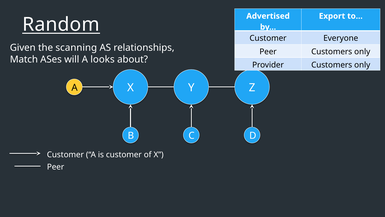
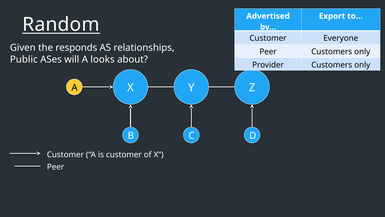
scanning: scanning -> responds (76, 48)
Match: Match -> Public (24, 59)
